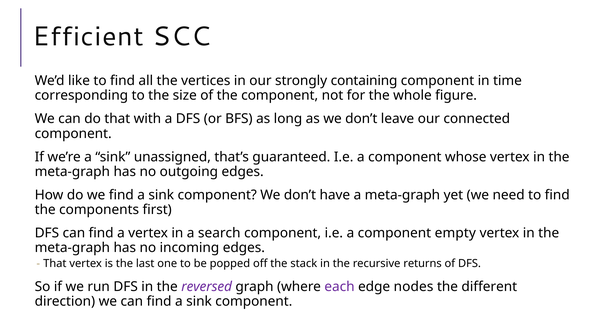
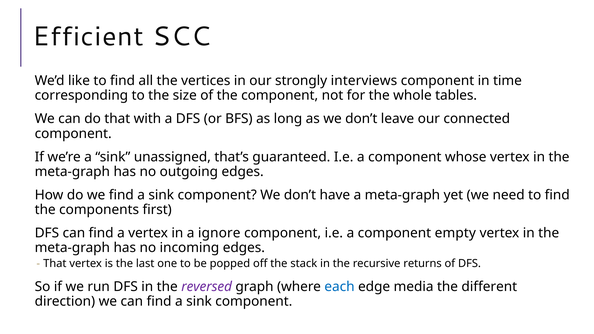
containing: containing -> interviews (364, 81)
figure: figure -> tables (456, 95)
search: search -> ignore (219, 233)
each colour: purple -> blue (339, 287)
nodes: nodes -> media (414, 287)
